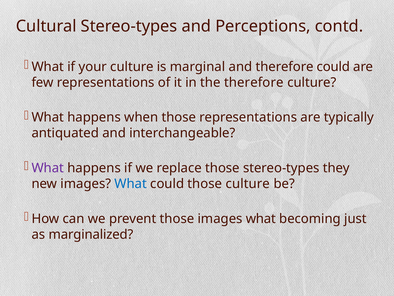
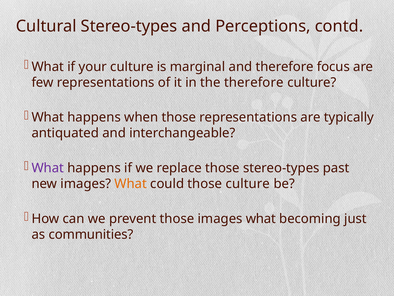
therefore could: could -> focus (333, 67)
they: they -> past (336, 168)
What colour: blue -> orange (131, 183)
marginalized: marginalized -> communities (91, 234)
